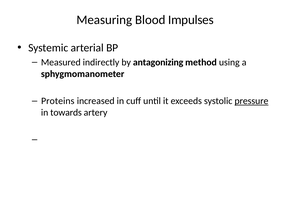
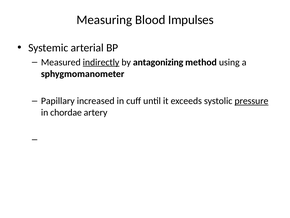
indirectly underline: none -> present (101, 62)
Proteins: Proteins -> Papillary (58, 101)
towards: towards -> chordae (66, 112)
